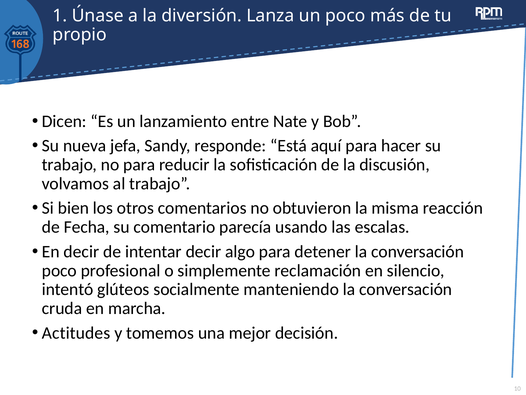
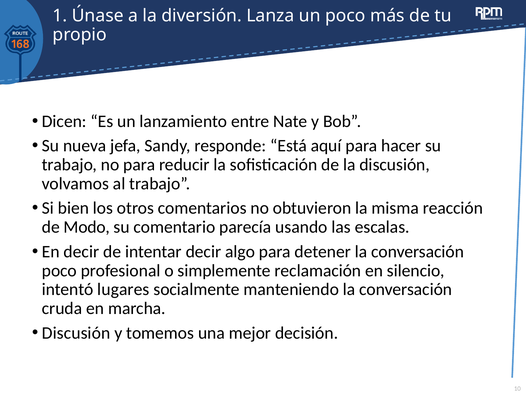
Fecha: Fecha -> Modo (87, 227)
glúteos: glúteos -> lugares (123, 289)
Actitudes: Actitudes -> Discusión (76, 332)
